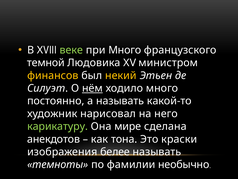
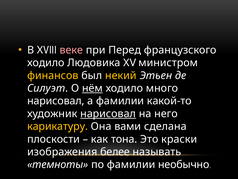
веке colour: light green -> pink (71, 50)
при Много: Много -> Перед (125, 50)
темной: темной -> ходило (46, 63)
постоянно: постоянно -> нарисовал (56, 101)
а называть: называть -> фамилии (120, 101)
нарисовал underline: none -> present (108, 113)
карикатуру colour: light green -> yellow (58, 126)
мире: мире -> вами (128, 126)
анекдотов: анекдотов -> плоскости (53, 139)
